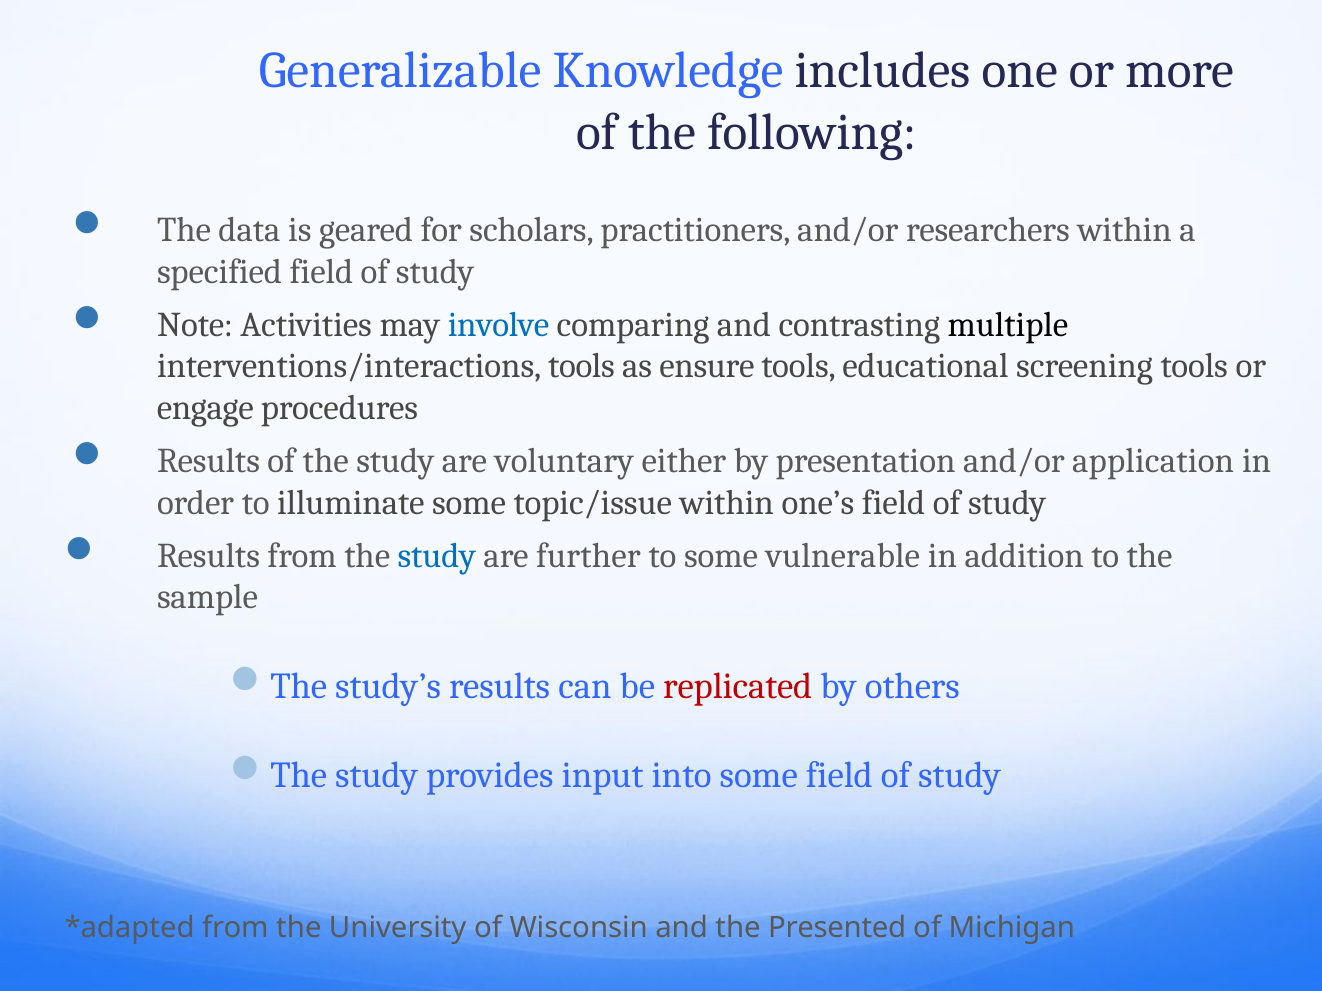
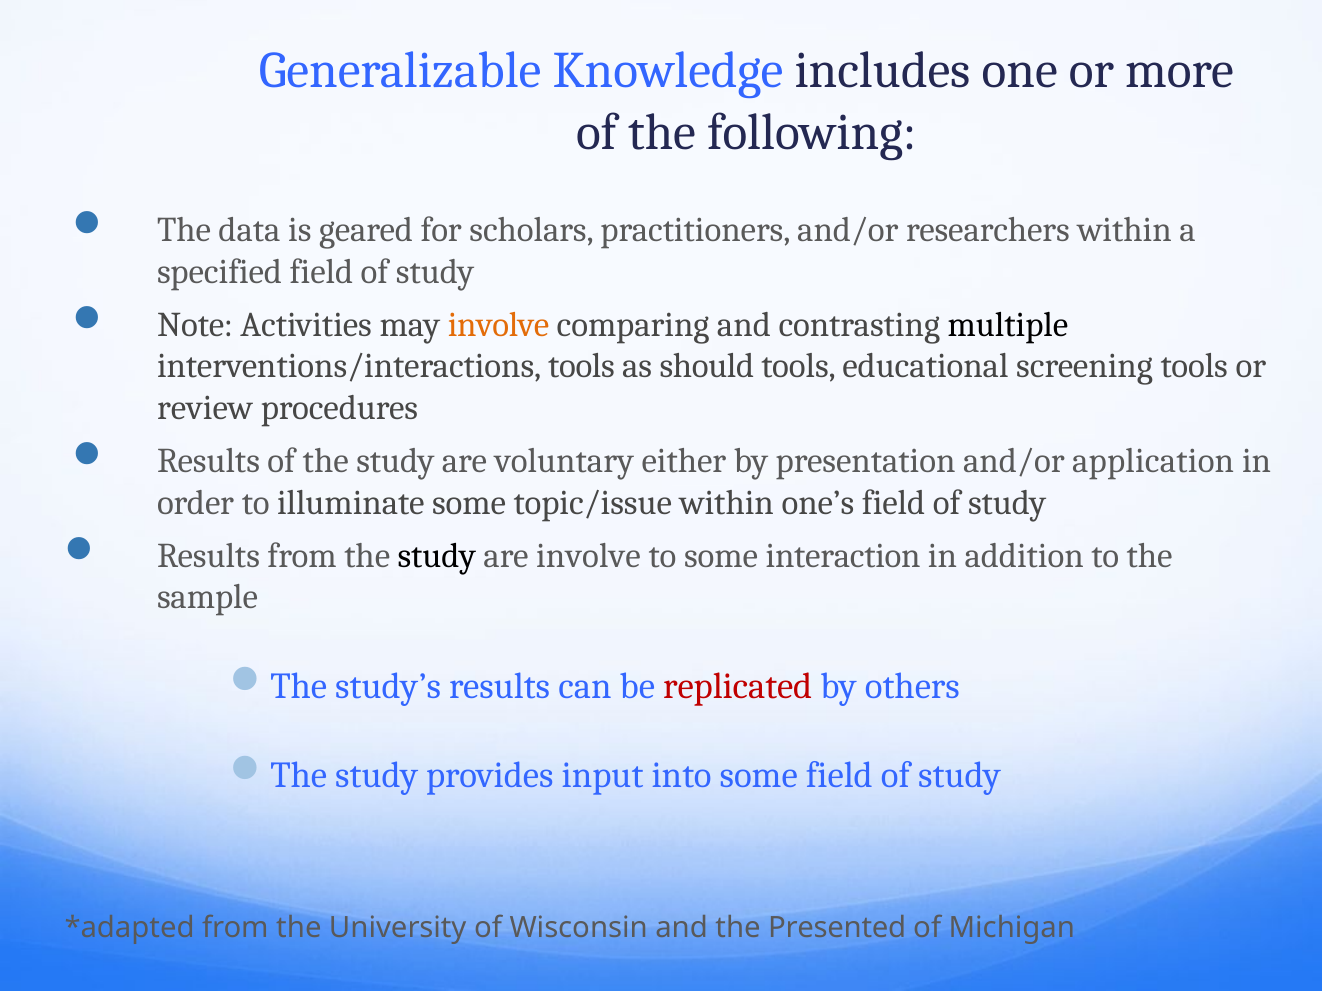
involve colour: blue -> orange (499, 325)
ensure: ensure -> should (707, 367)
engage: engage -> review (205, 408)
study colour: blue -> black (437, 556)
are further: further -> involve (588, 556)
vulnerable: vulnerable -> interaction (843, 556)
